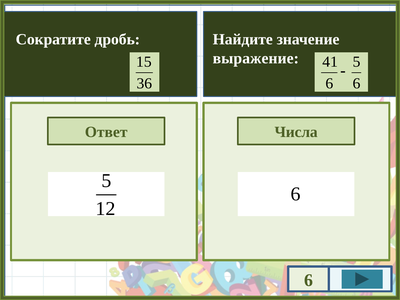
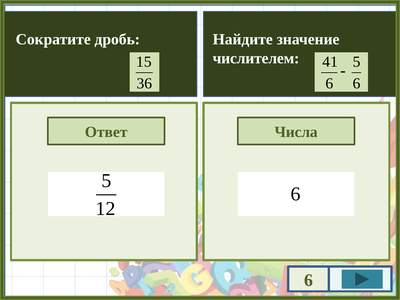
выражение: выражение -> числителем (256, 58)
